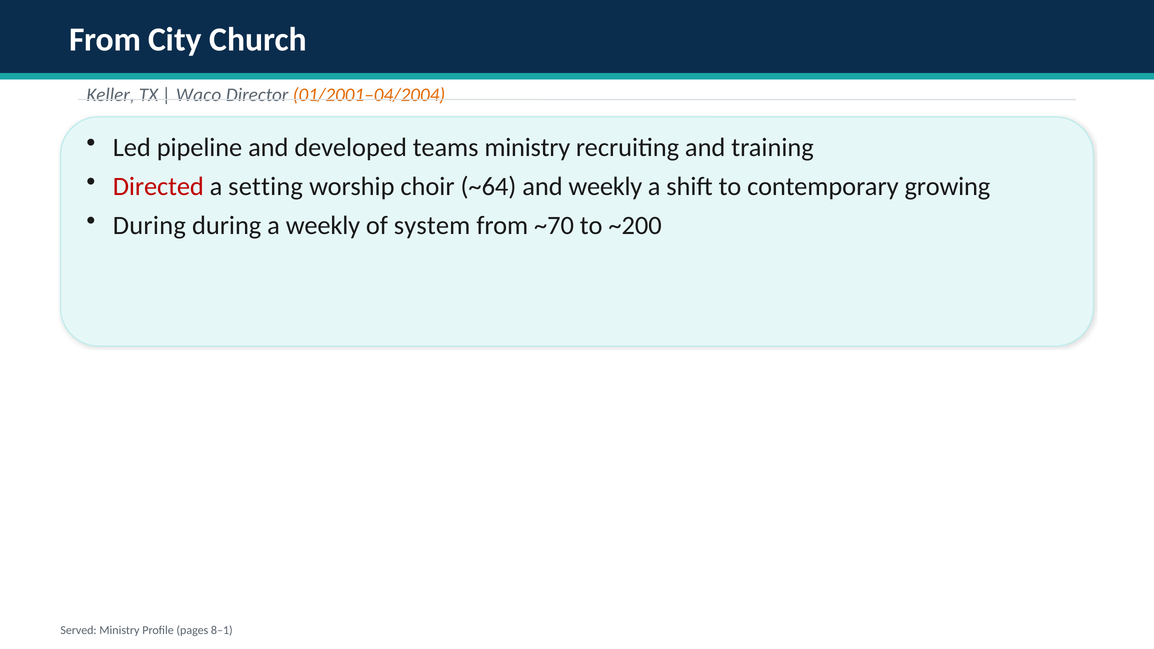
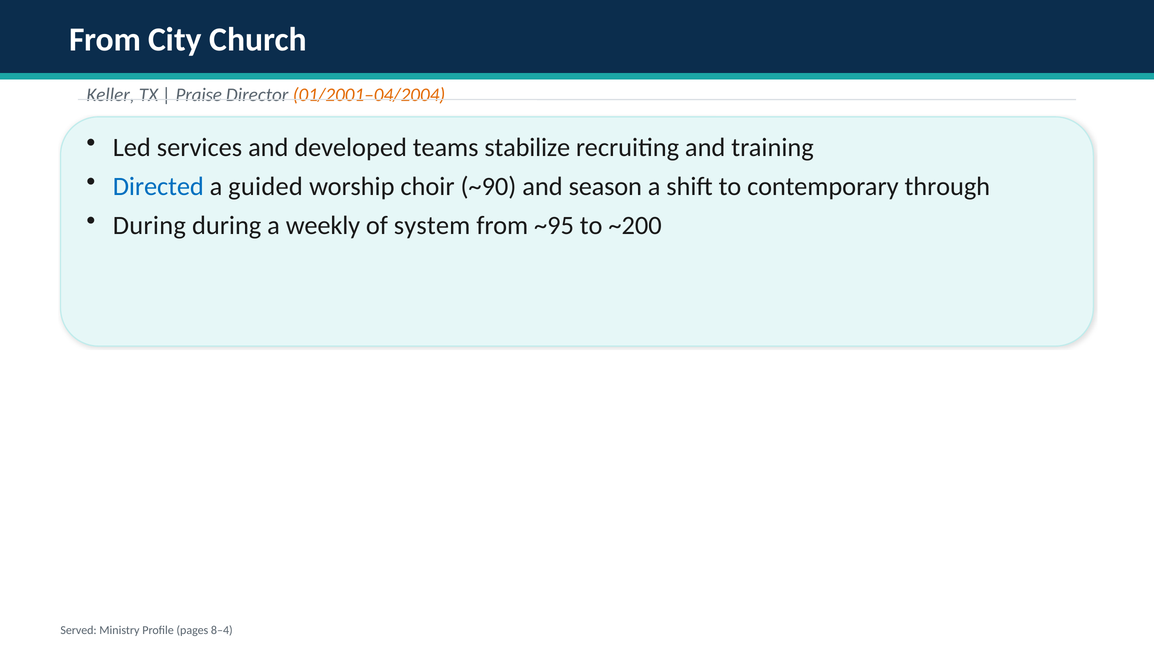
Waco: Waco -> Praise (199, 95)
pipeline: pipeline -> services (199, 147)
teams ministry: ministry -> stabilize (527, 147)
Directed colour: red -> blue (158, 186)
setting: setting -> guided (266, 186)
~64: ~64 -> ~90 (488, 186)
and weekly: weekly -> season (605, 186)
growing: growing -> through (947, 186)
~70: ~70 -> ~95 (554, 225)
8–1: 8–1 -> 8–4 (222, 630)
